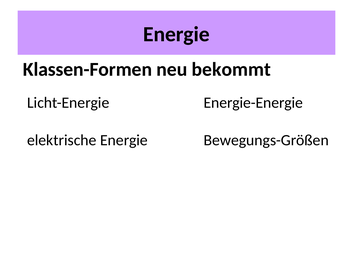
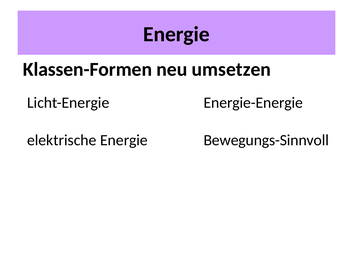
bekommt: bekommt -> umsetzen (231, 69)
Bewegungs-Größen: Bewegungs-Größen -> Bewegungs-Sinnvoll (266, 140)
